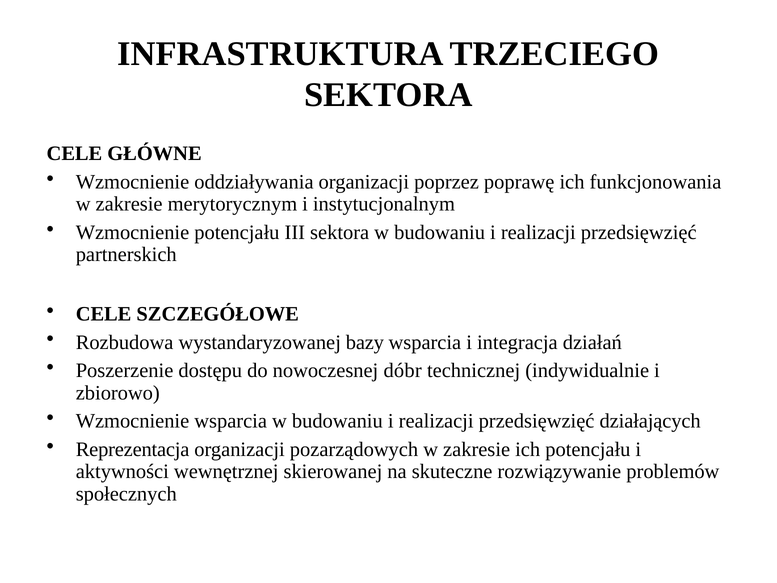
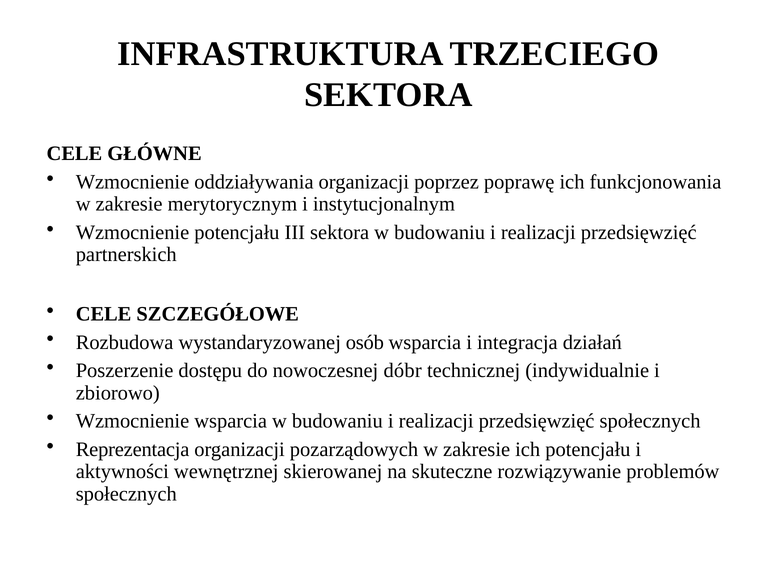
bazy: bazy -> osób (365, 342)
przedsięwzięć działających: działających -> społecznych (650, 421)
